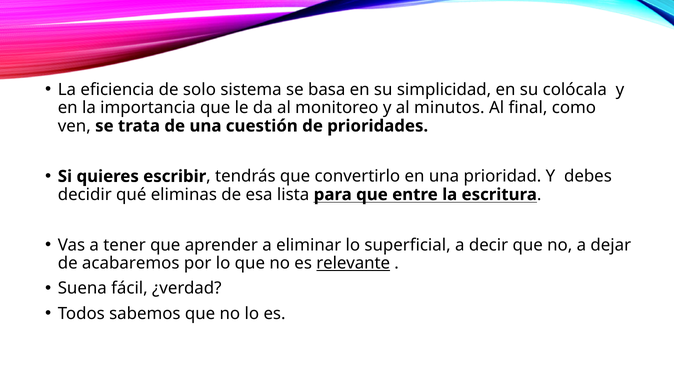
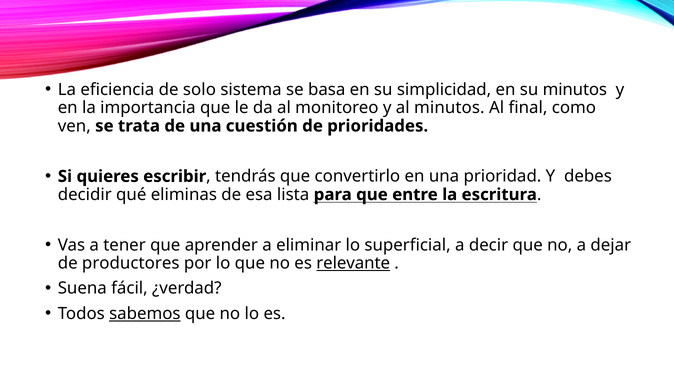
su colócala: colócala -> minutos (575, 90)
acabaremos: acabaremos -> productores (131, 263)
sabemos underline: none -> present (145, 314)
